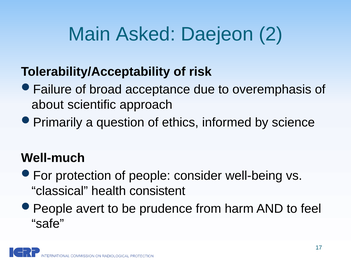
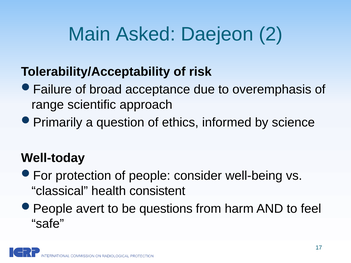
about: about -> range (48, 105)
Well-much: Well-much -> Well-today (53, 158)
prudence: prudence -> questions (166, 209)
